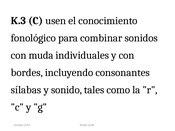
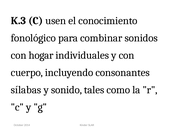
muda: muda -> hogar (41, 55)
bordes: bordes -> cuerpo (27, 73)
